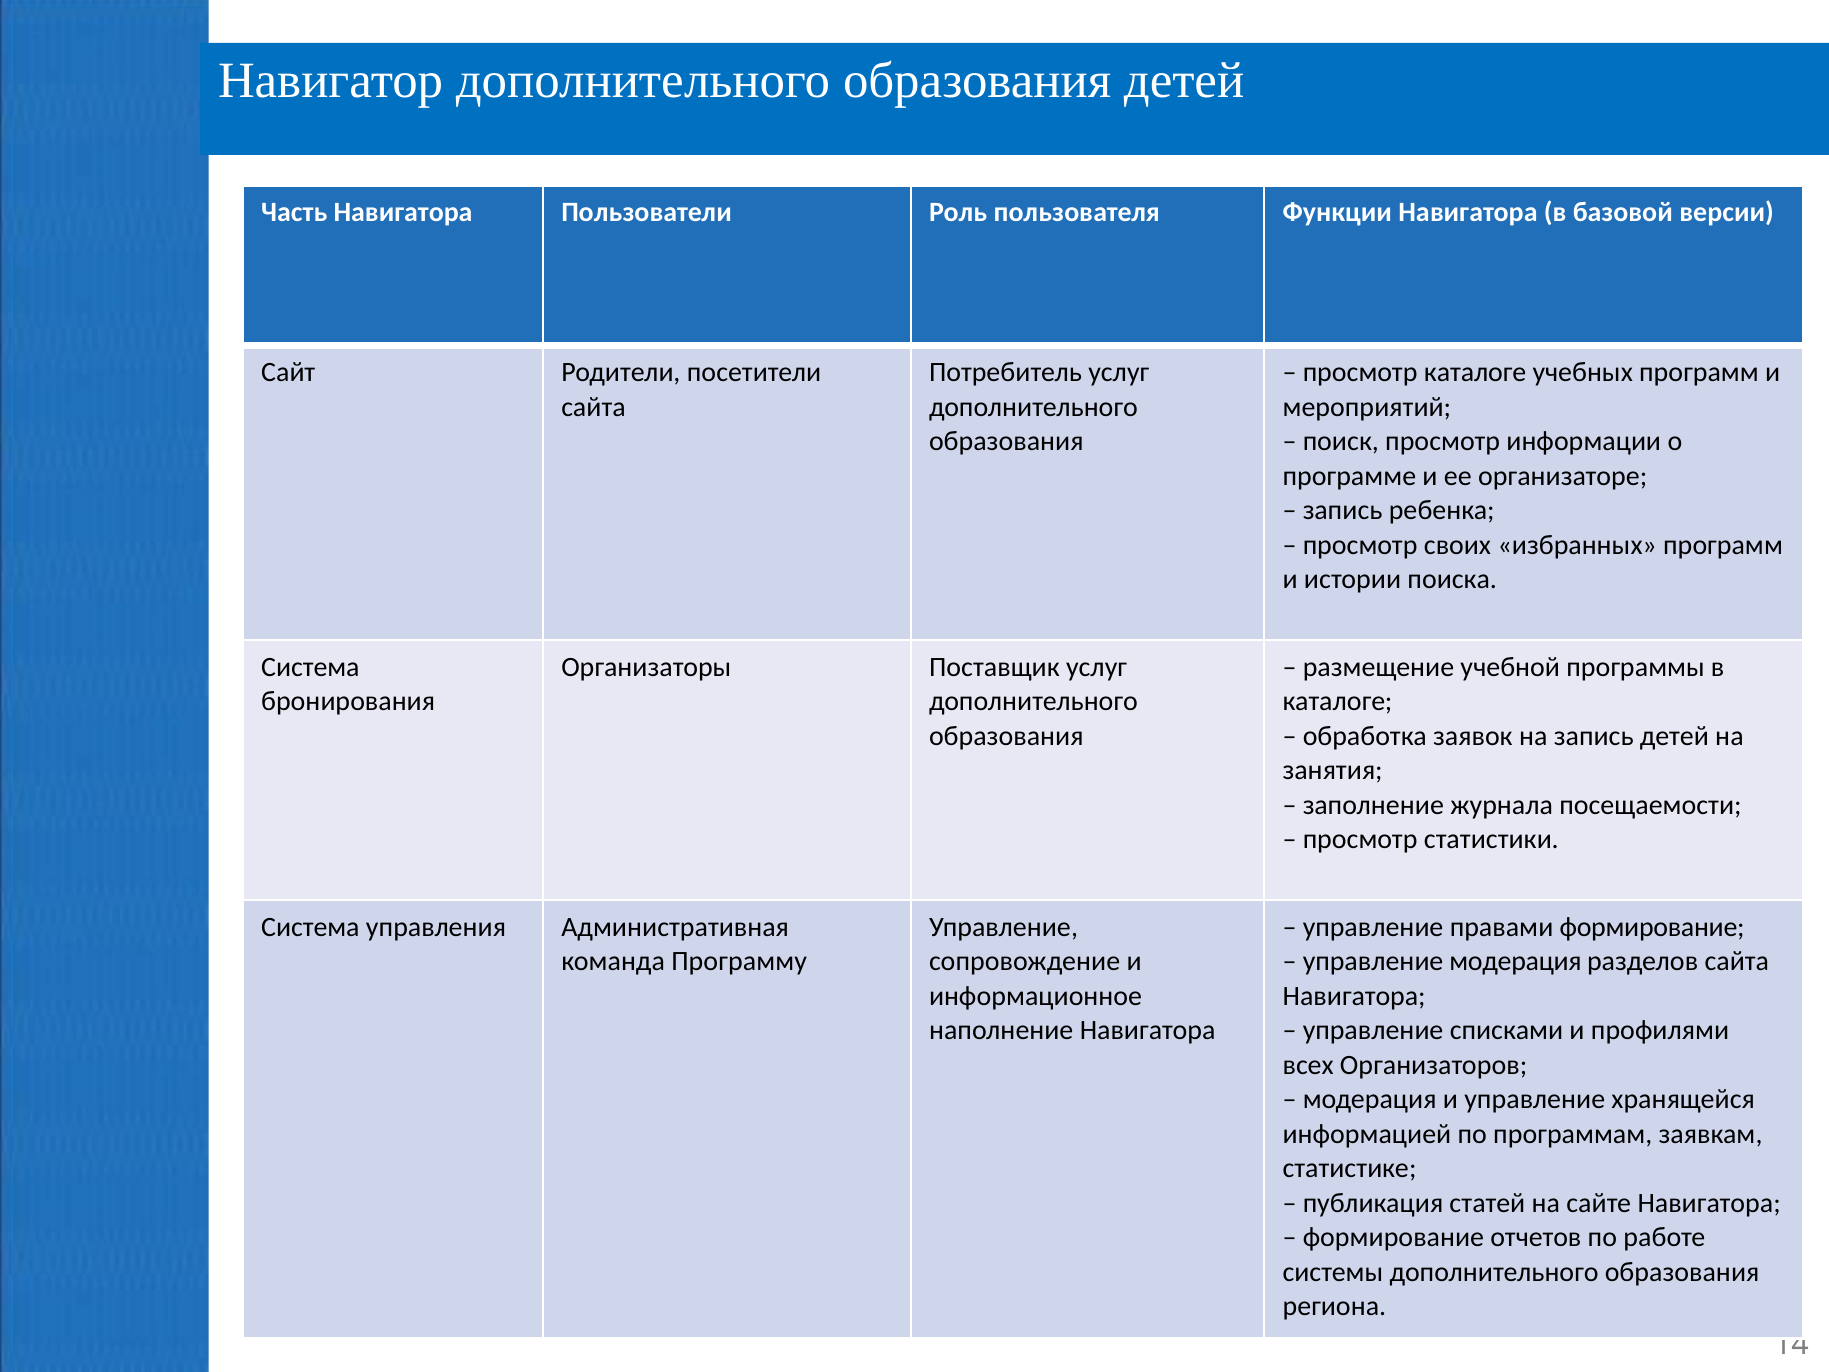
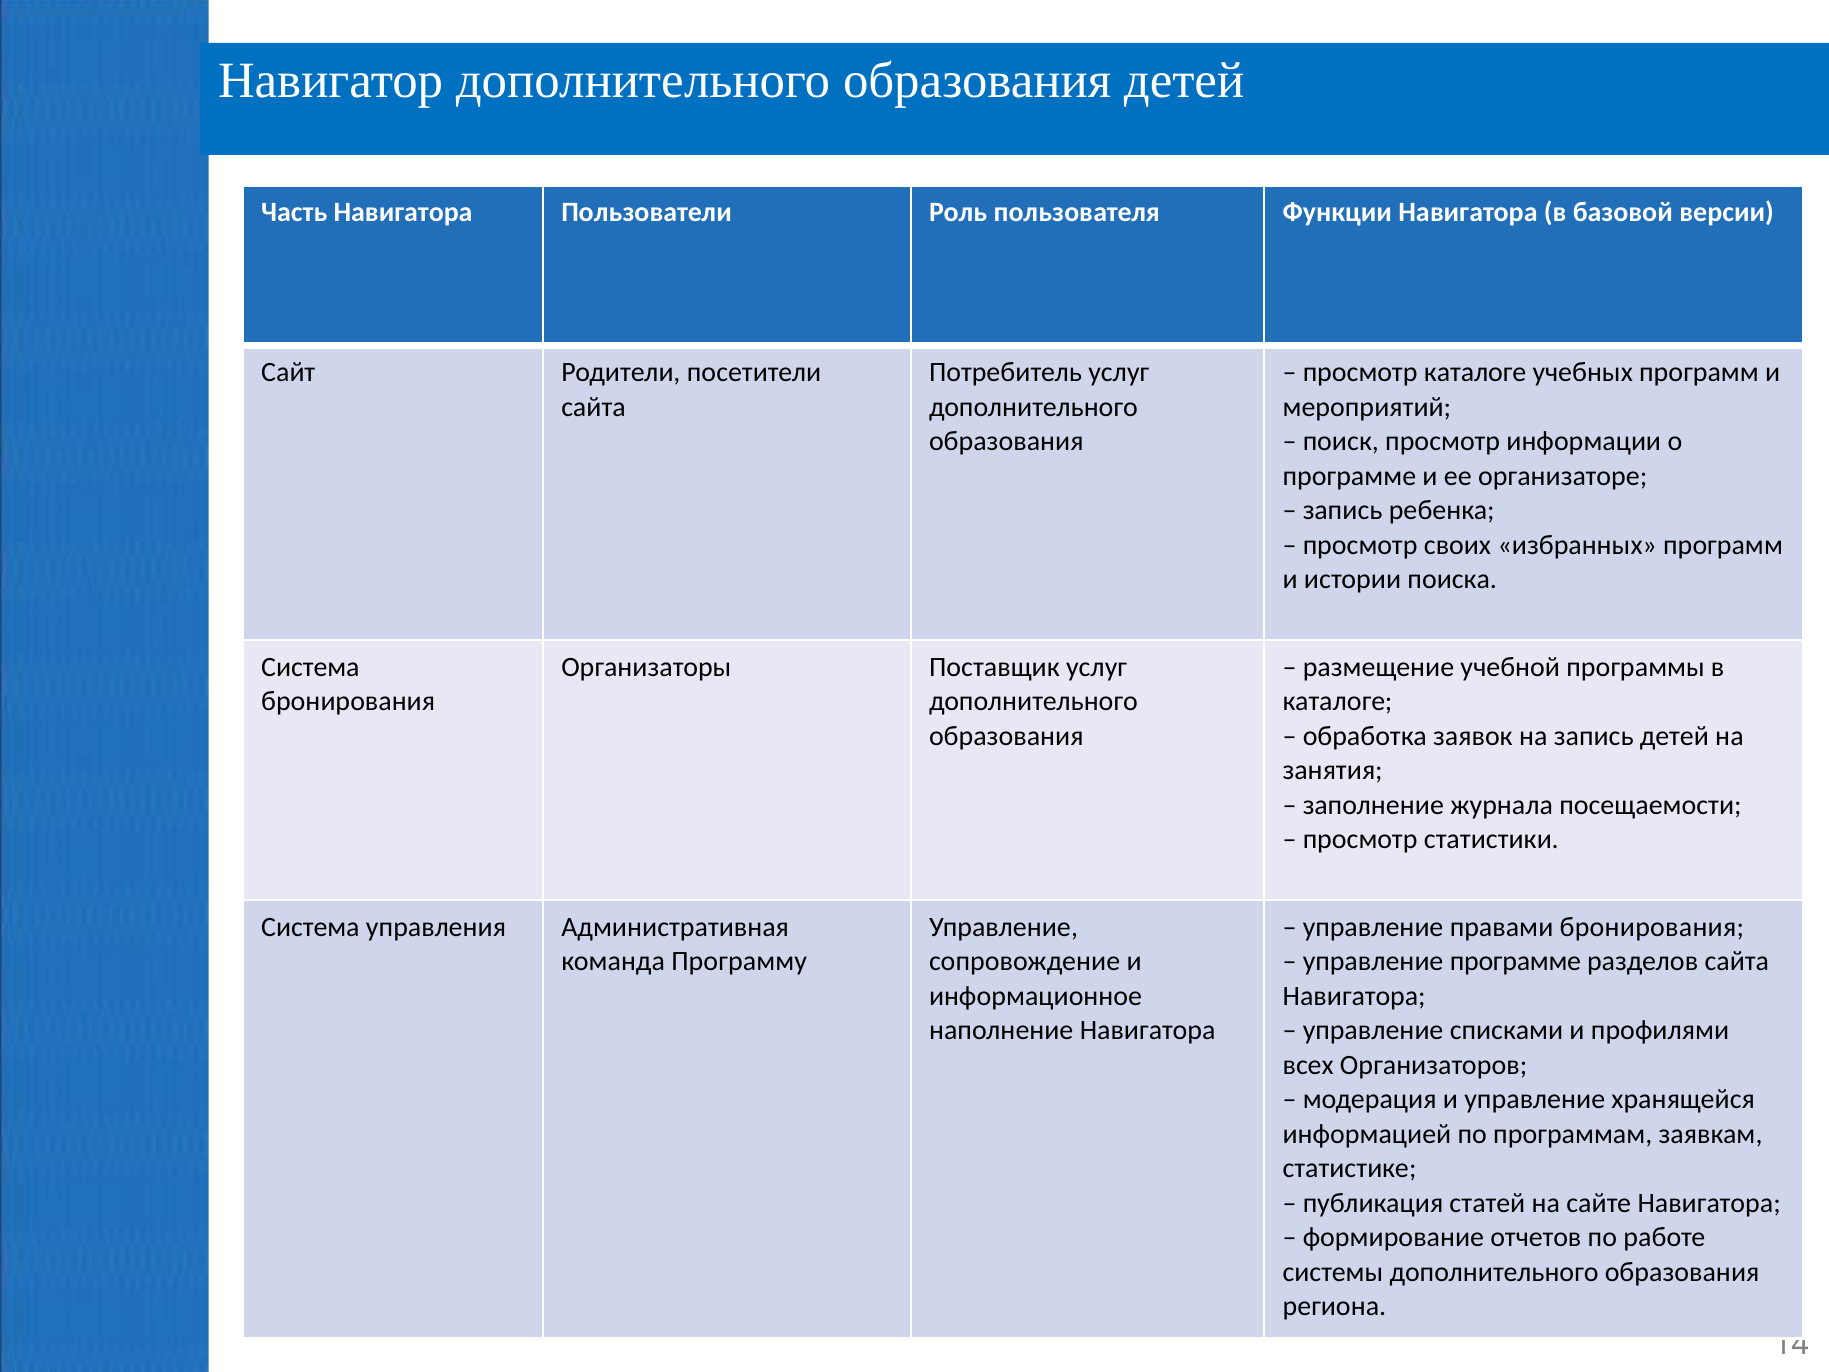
правами формирование: формирование -> бронирования (1652, 927)
управление модерация: модерация -> программе (1515, 961)
